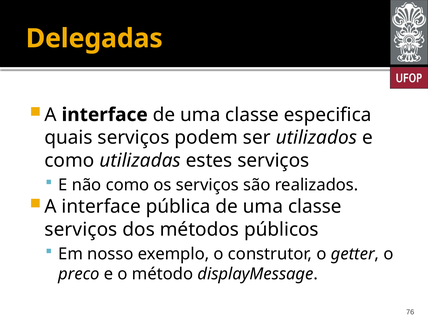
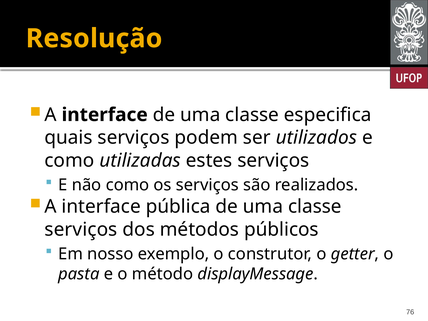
Delegadas: Delegadas -> Resolução (94, 38)
preco: preco -> pasta (79, 274)
